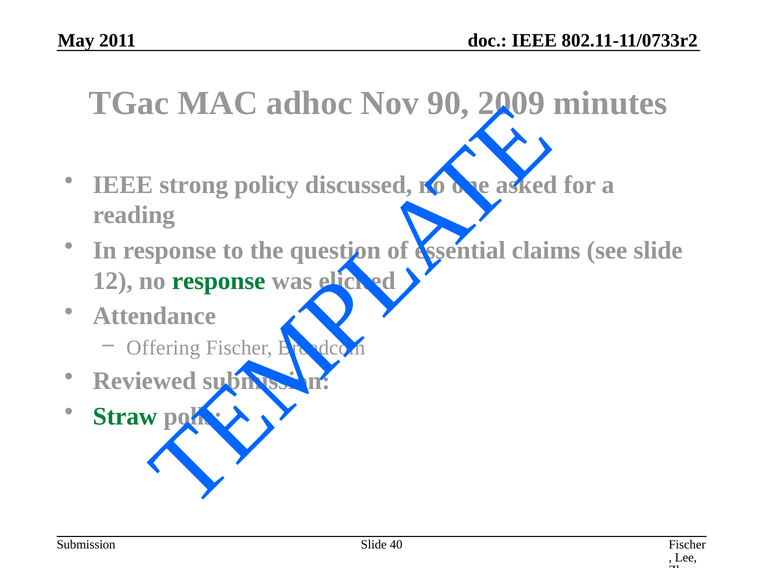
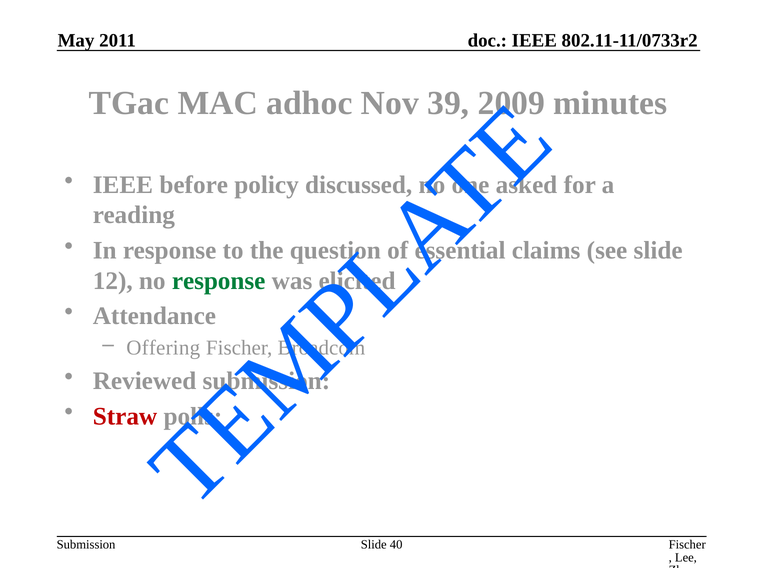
90: 90 -> 39 (448, 103)
strong: strong -> before (194, 185)
Straw colour: green -> red (125, 416)
